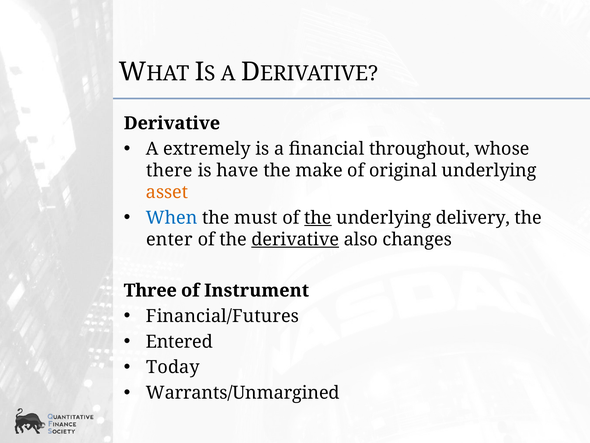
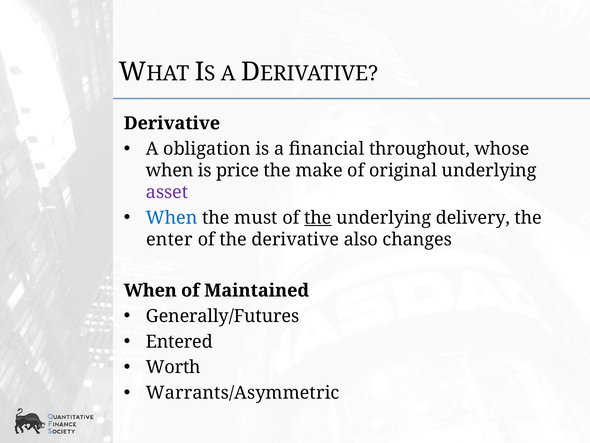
extremely: extremely -> obligation (207, 149)
there: there -> when (170, 170)
have: have -> price (238, 170)
asset colour: orange -> purple (167, 192)
derivative underline: present -> none (295, 239)
Three: Three -> When (150, 290)
Instrument: Instrument -> Maintained (257, 290)
Financial/Futures: Financial/Futures -> Generally/Futures (223, 316)
Today: Today -> Worth (173, 367)
Warrants/Unmargined: Warrants/Unmargined -> Warrants/Asymmetric (243, 392)
